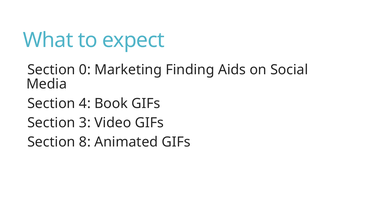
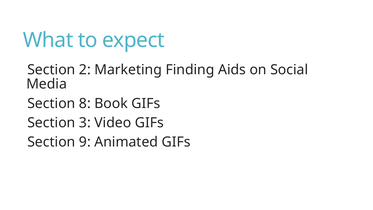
0: 0 -> 2 (85, 70)
4: 4 -> 8 (85, 103)
8: 8 -> 9 (85, 142)
